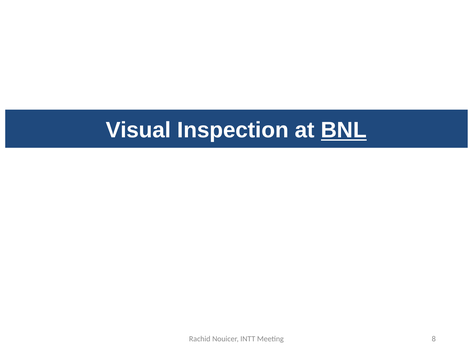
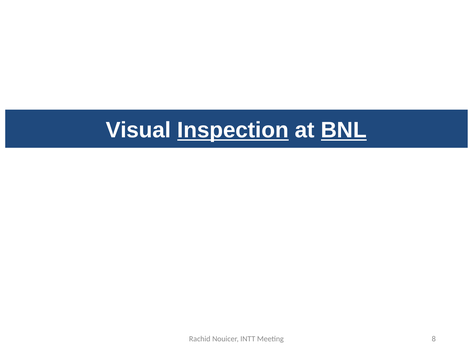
Inspection underline: none -> present (233, 130)
